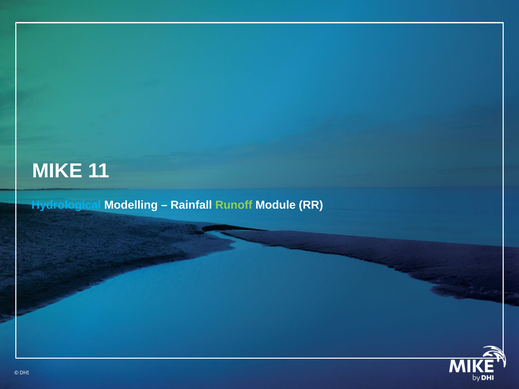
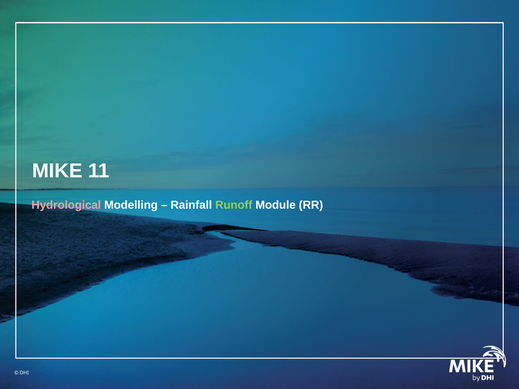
Hydrological colour: light blue -> pink (66, 205)
